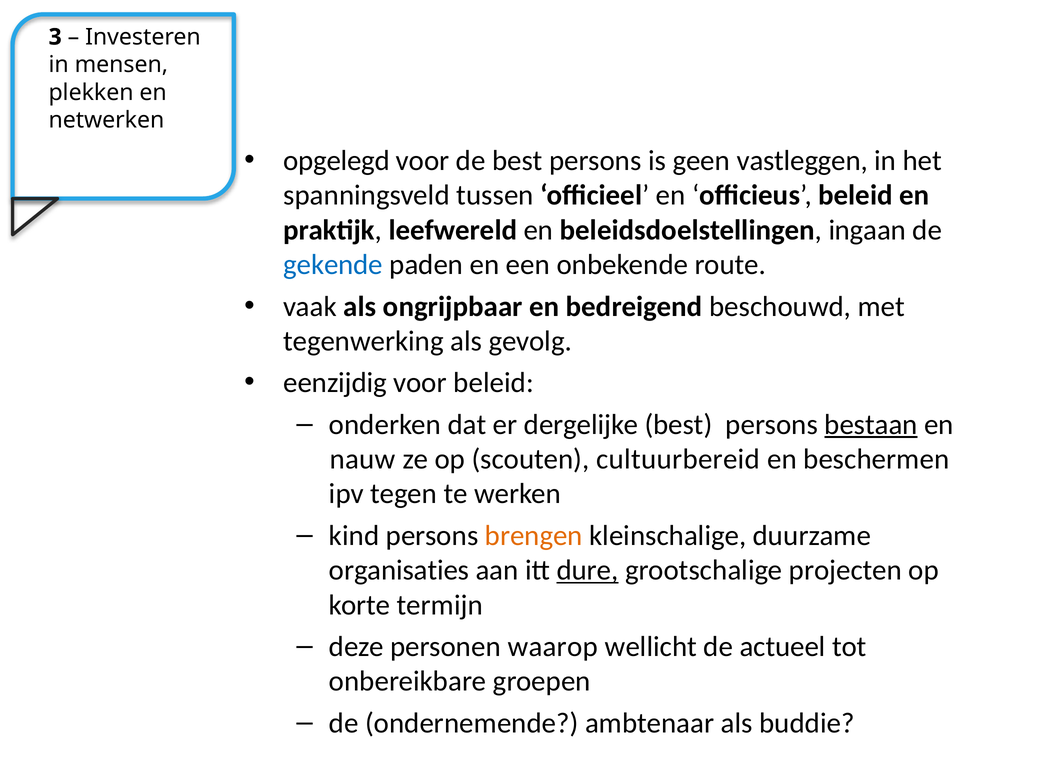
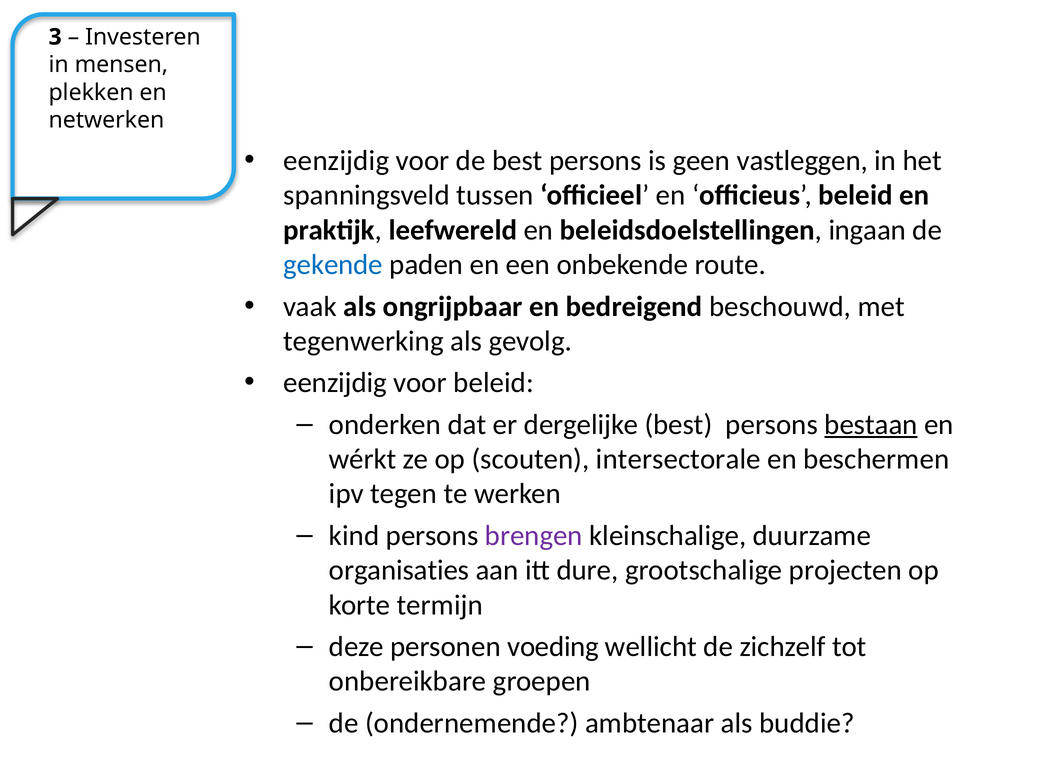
opgelegd: opgelegd -> eenzijdig (336, 161)
nauw: nauw -> wérkt (363, 460)
cultuurbereid: cultuurbereid -> intersectorale (678, 460)
brengen colour: orange -> purple (534, 536)
dure underline: present -> none (588, 571)
waarop: waarop -> voeding (553, 647)
actueel: actueel -> zichzelf (783, 647)
